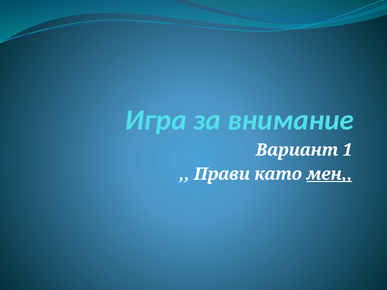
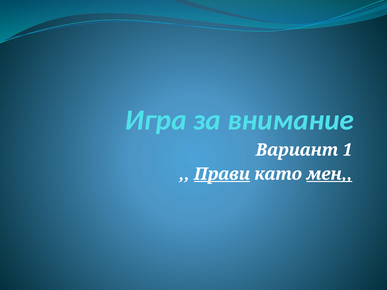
Прави underline: none -> present (222, 174)
